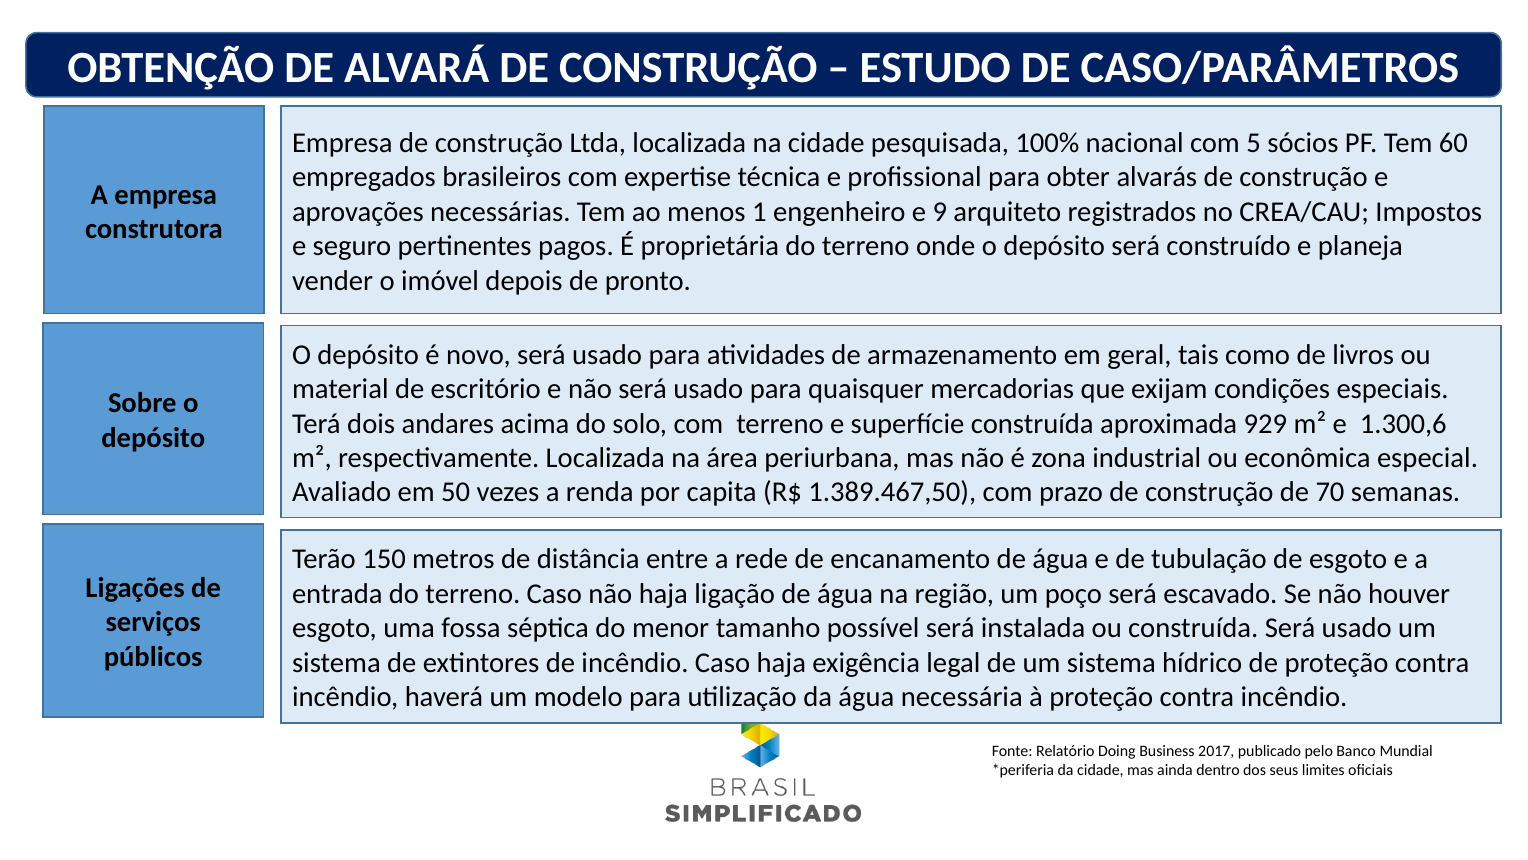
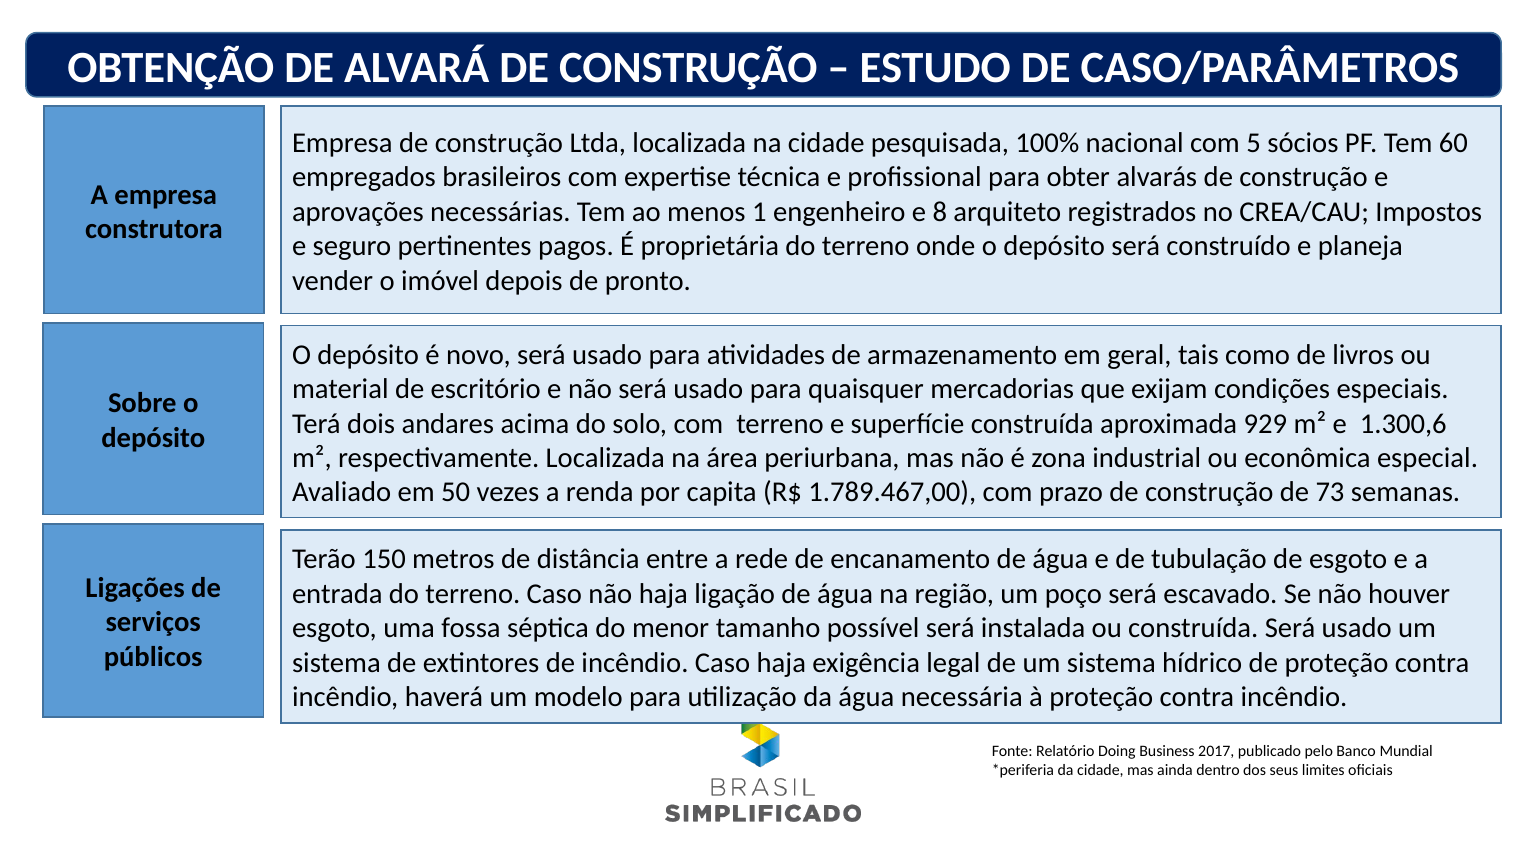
9: 9 -> 8 (940, 212)
1.389.467,50: 1.389.467,50 -> 1.789.467,00 (892, 492)
70: 70 -> 73 (1330, 492)
